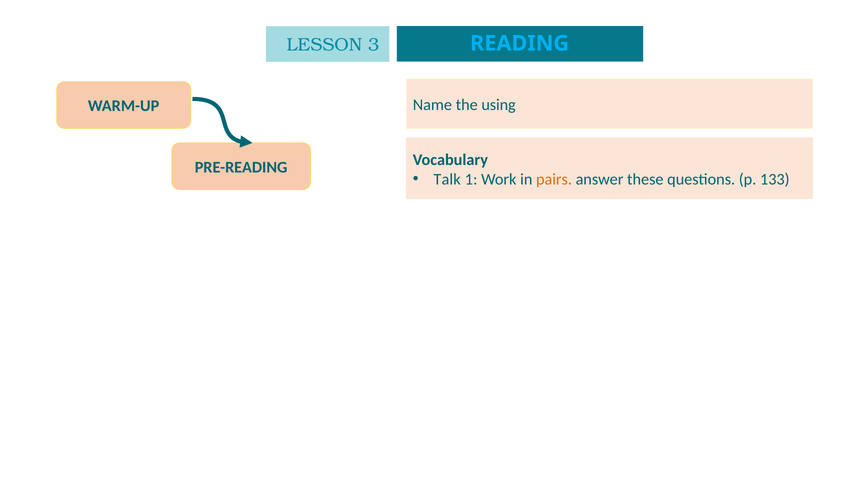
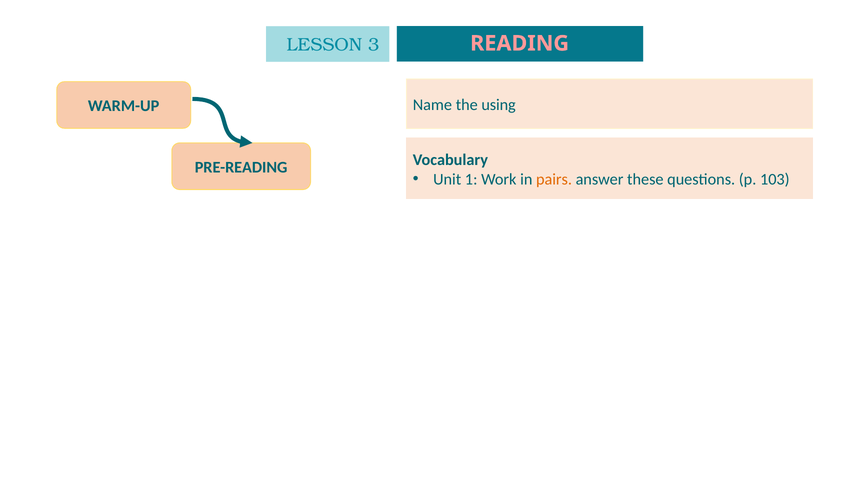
READING colour: light blue -> pink (520, 43)
Talk: Talk -> Unit (447, 179)
133: 133 -> 103 (775, 179)
